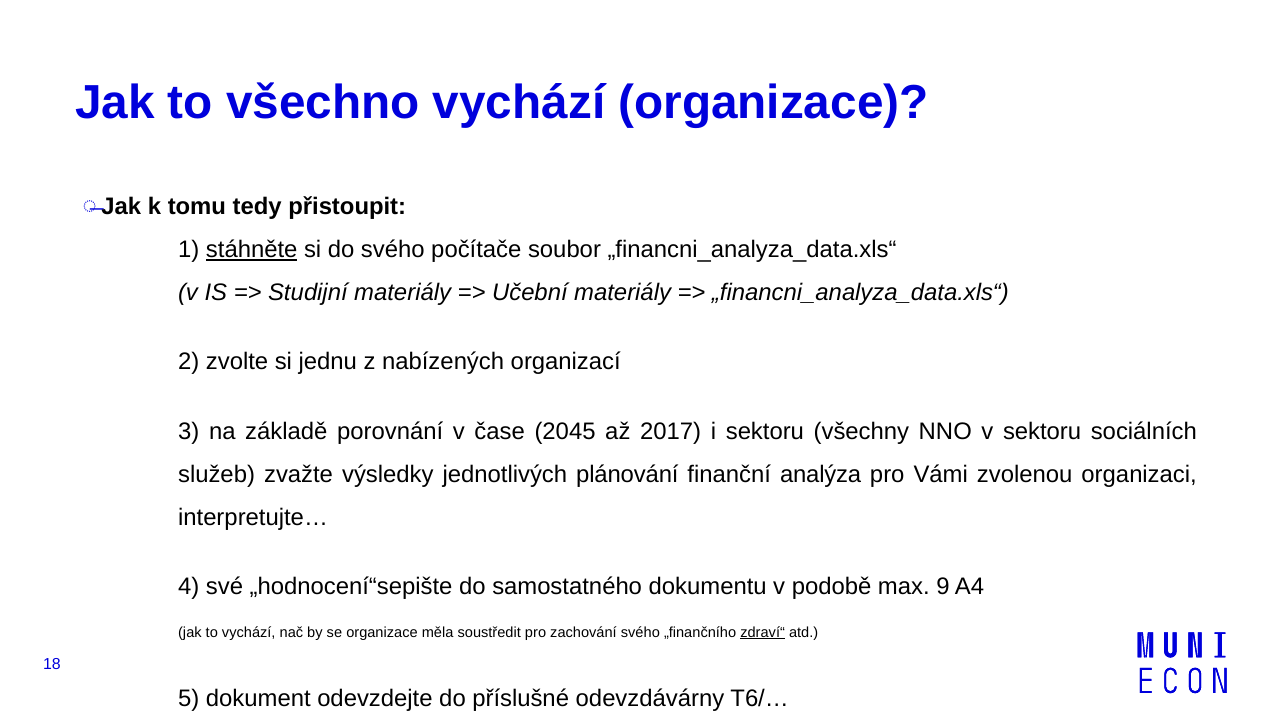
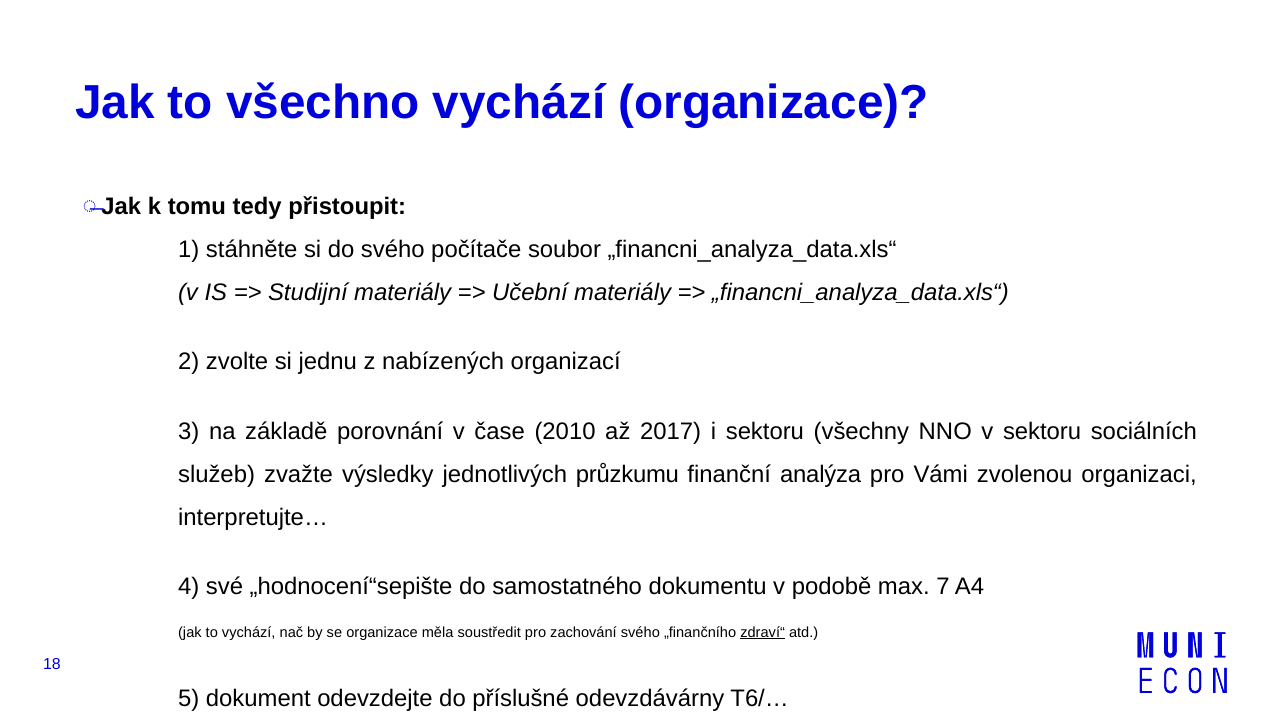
stáhněte underline: present -> none (252, 250)
2045: 2045 -> 2010 (565, 431)
plánování: plánování -> průzkumu (627, 474)
9: 9 -> 7 (943, 587)
